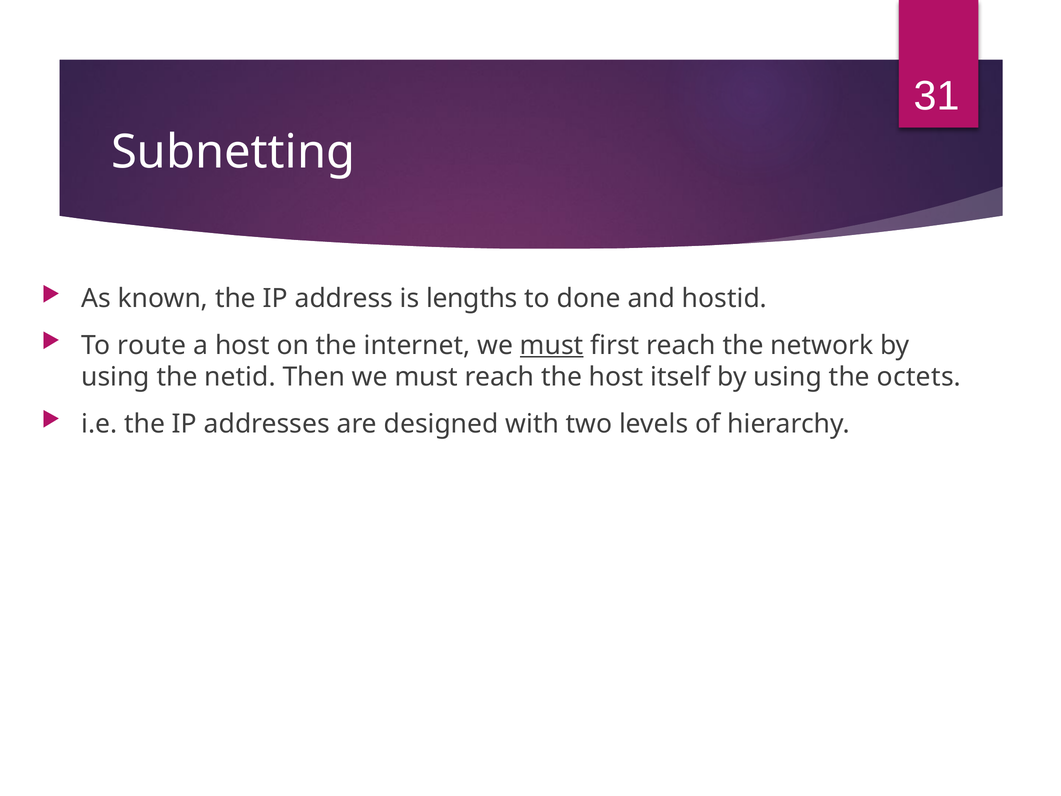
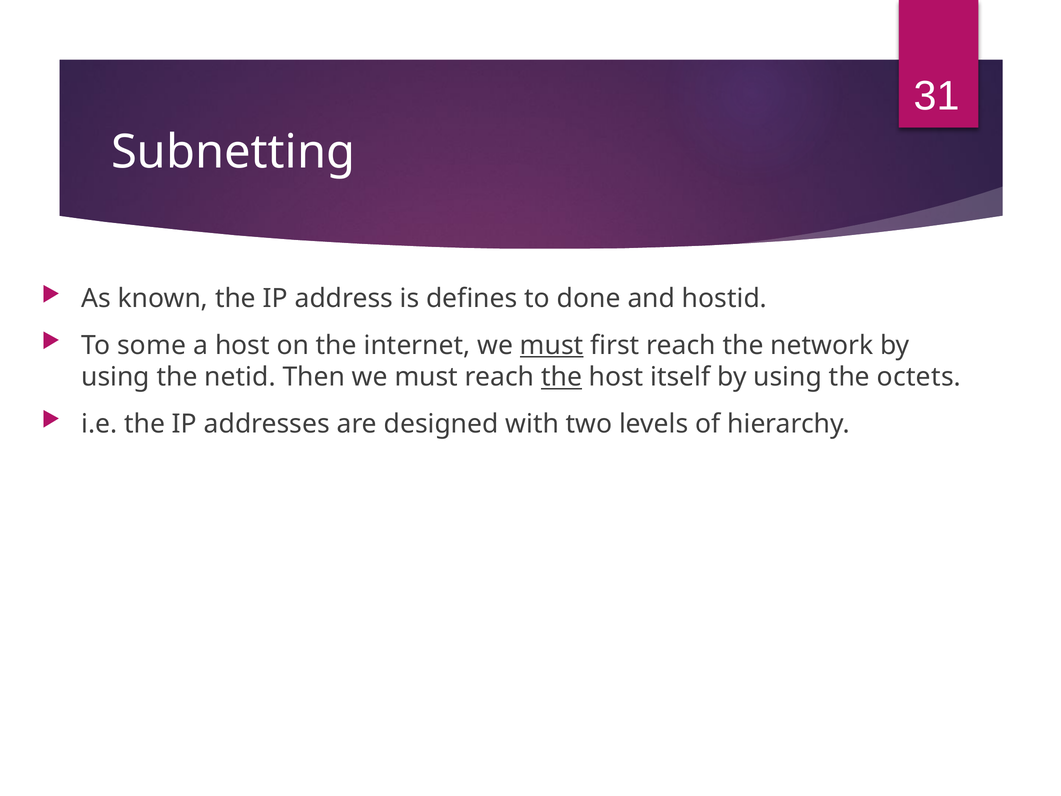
lengths: lengths -> defines (472, 299)
route: route -> some (152, 345)
the underline: none -> present (561, 377)
